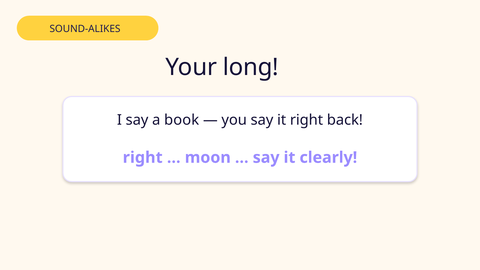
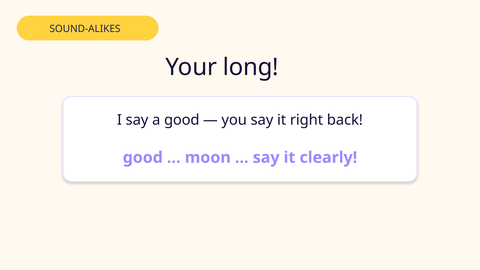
a book: book -> good (182, 120)
right: right -> good (143, 158)
